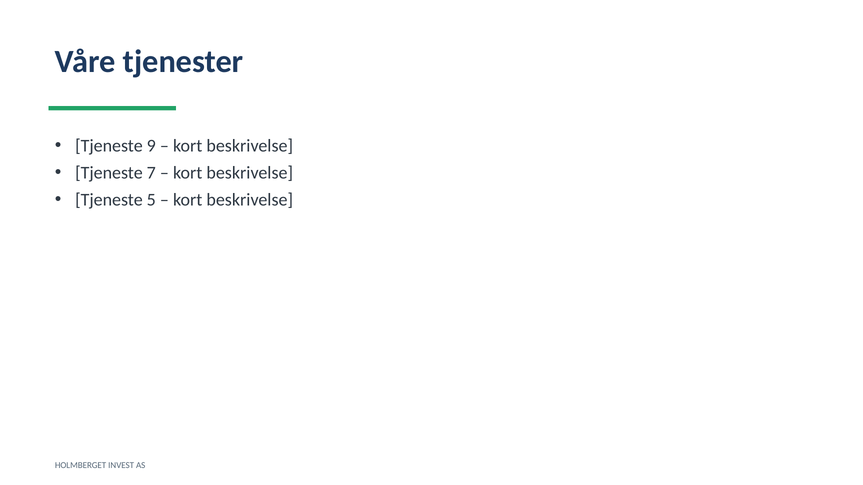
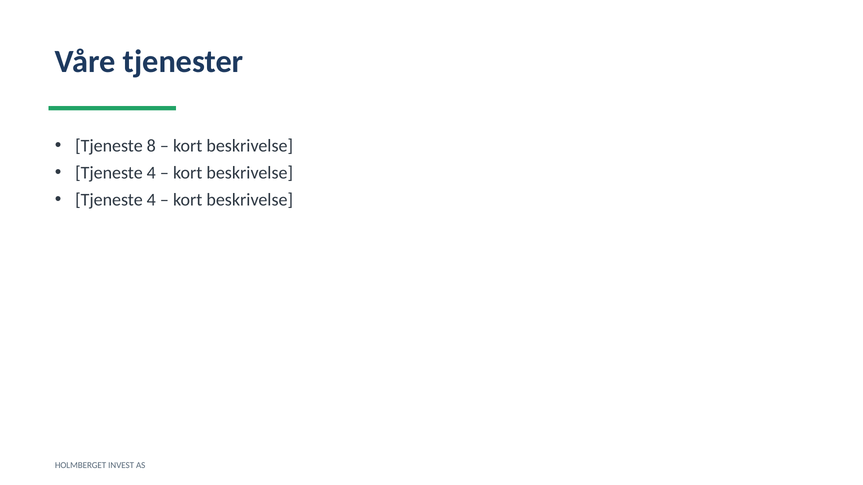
9: 9 -> 8 (151, 146)
7: 7 -> 4 (151, 173)
5: 5 -> 4 (151, 200)
